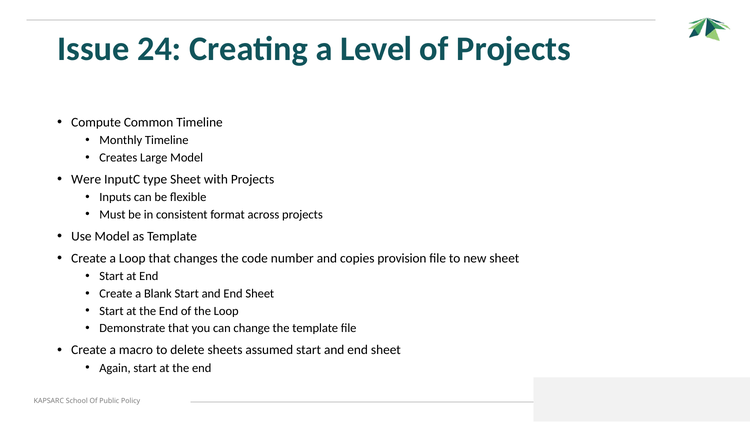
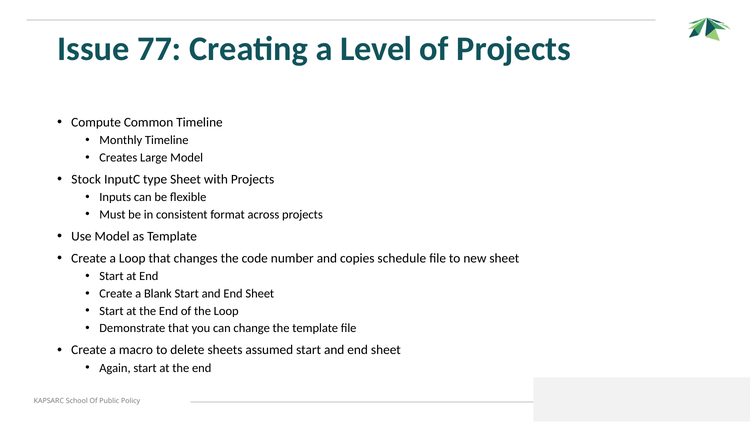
24: 24 -> 77 (159, 49)
Were: Were -> Stock (86, 179)
provision: provision -> schedule (402, 258)
